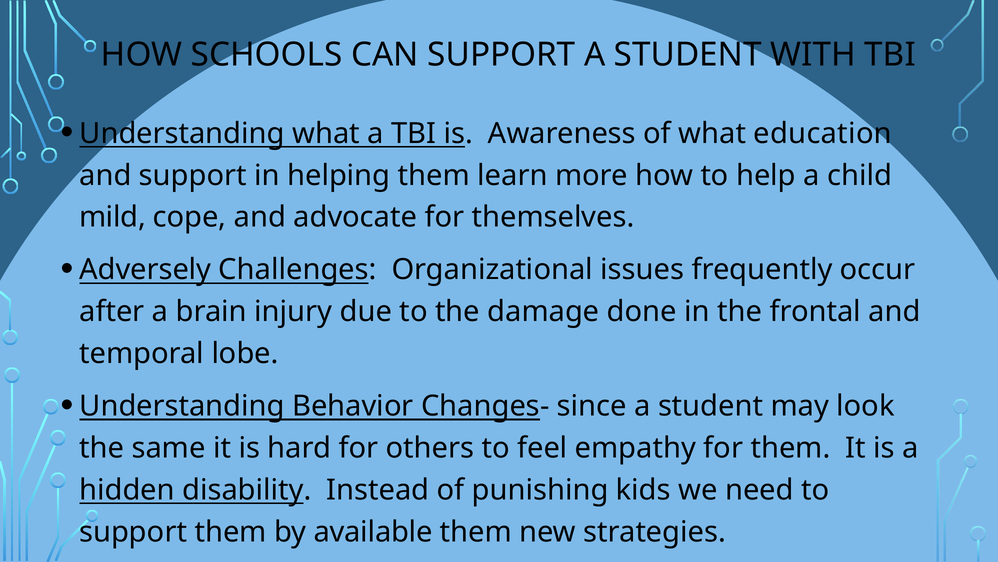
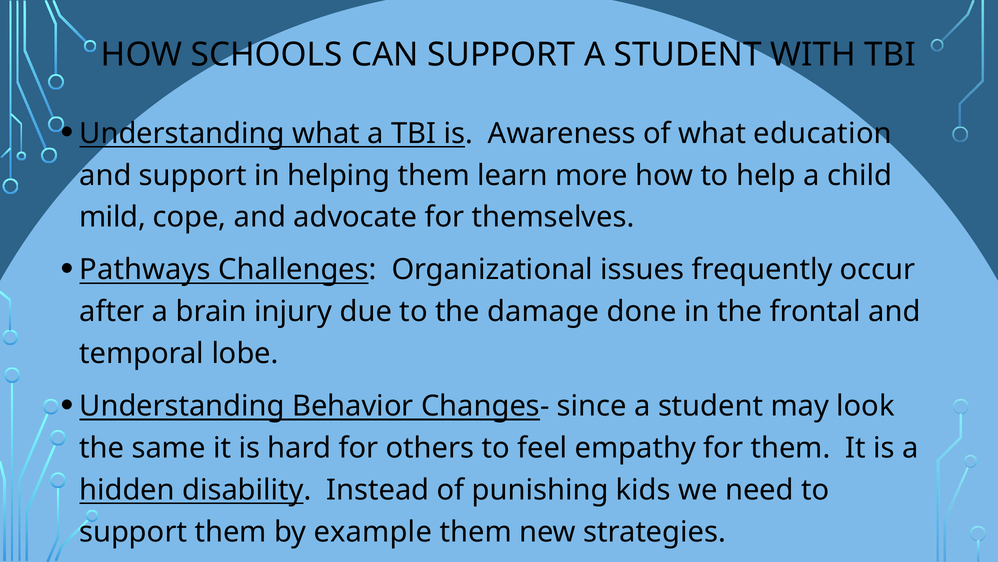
Adversely: Adversely -> Pathways (145, 269)
available: available -> example (373, 531)
